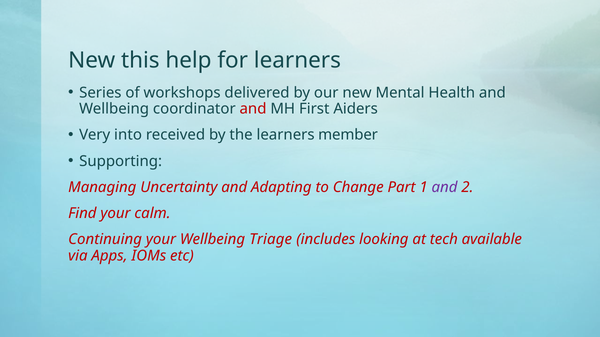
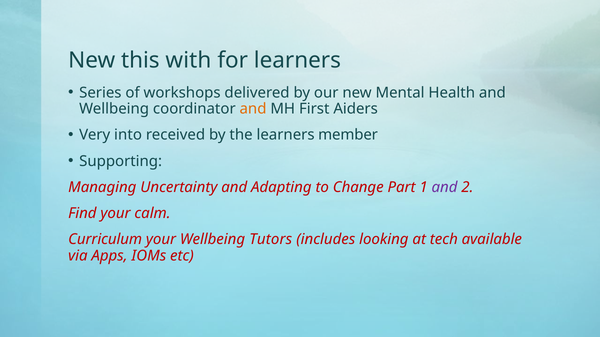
help: help -> with (188, 60)
and colour: red -> orange (253, 109)
Continuing: Continuing -> Curriculum (105, 240)
Triage: Triage -> Tutors (271, 240)
